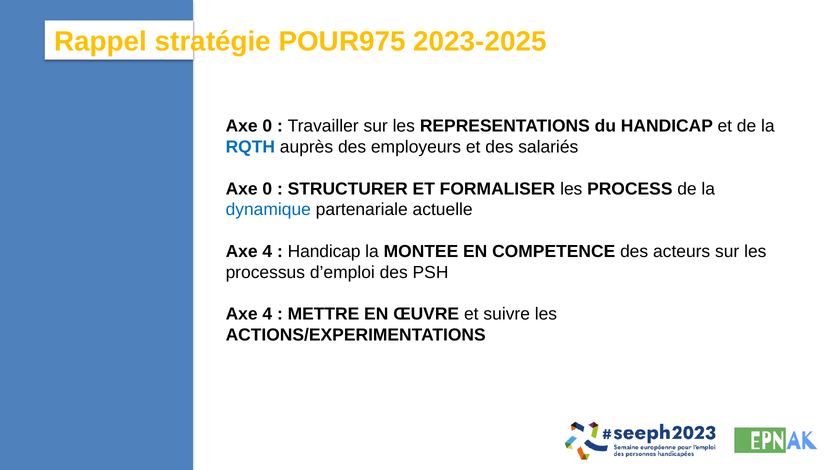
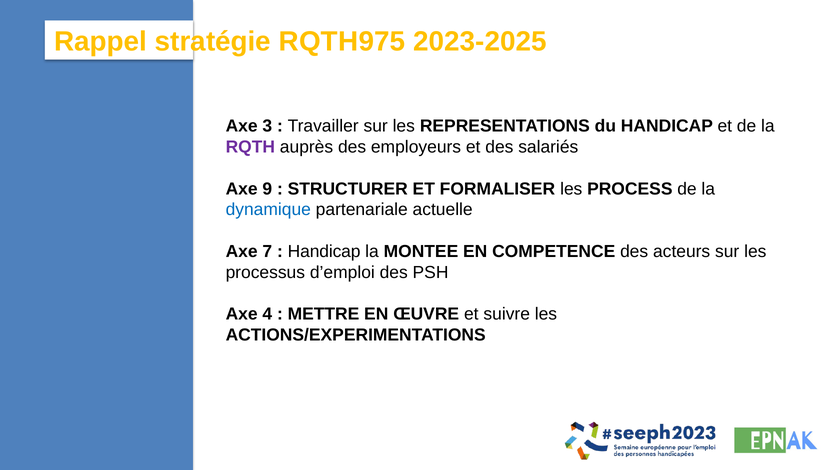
POUR975: POUR975 -> RQTH975 (342, 42)
0: 0 -> 3 (267, 126)
RQTH colour: blue -> purple (250, 147)
0: 0 -> 9 (267, 189)
4: 4 -> 7 (267, 252)
